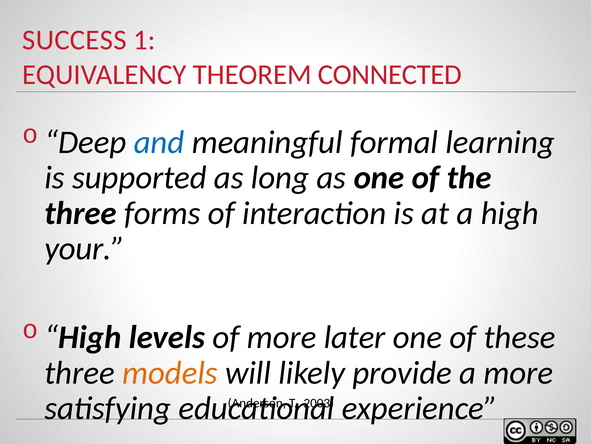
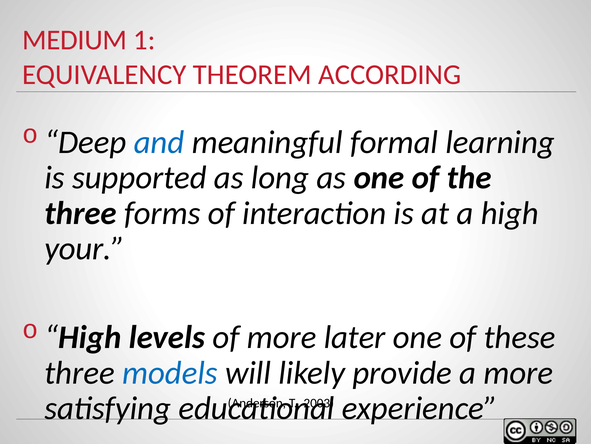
SUCCESS: SUCCESS -> MEDIUM (75, 40)
CONNECTED: CONNECTED -> ACCORDING (390, 74)
models colour: orange -> blue (170, 372)
